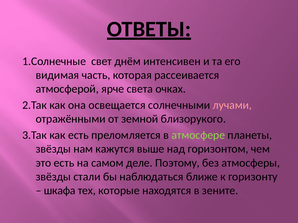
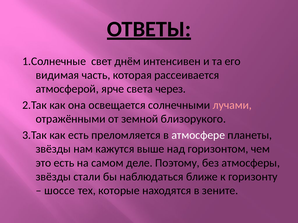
очках: очках -> через (171, 89)
атмосфере colour: light green -> white (198, 135)
шкафа: шкафа -> шоссе (60, 191)
